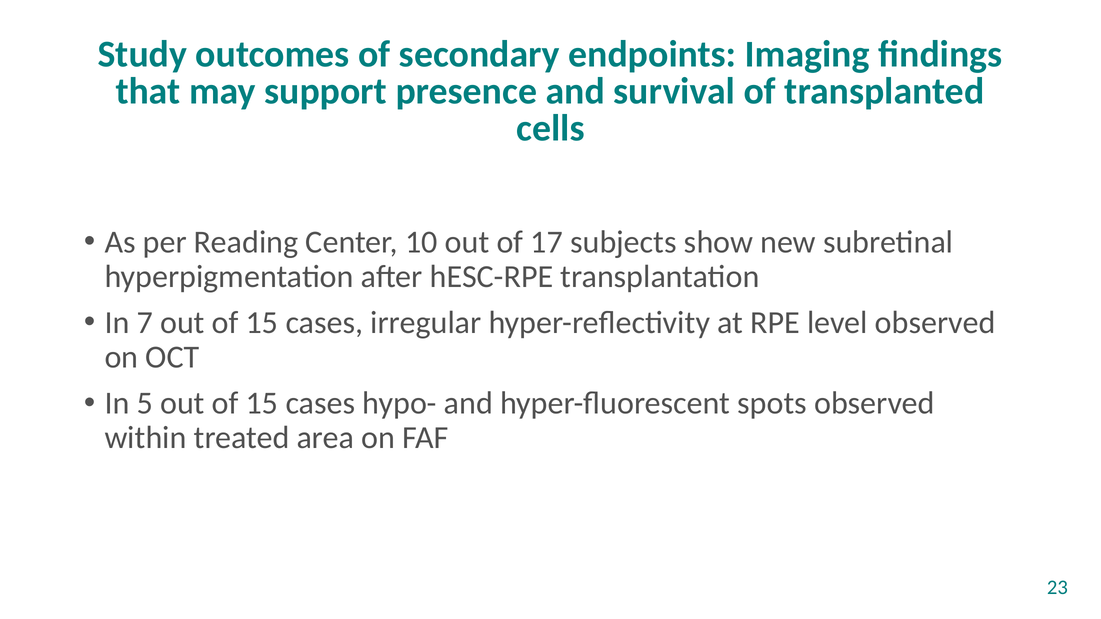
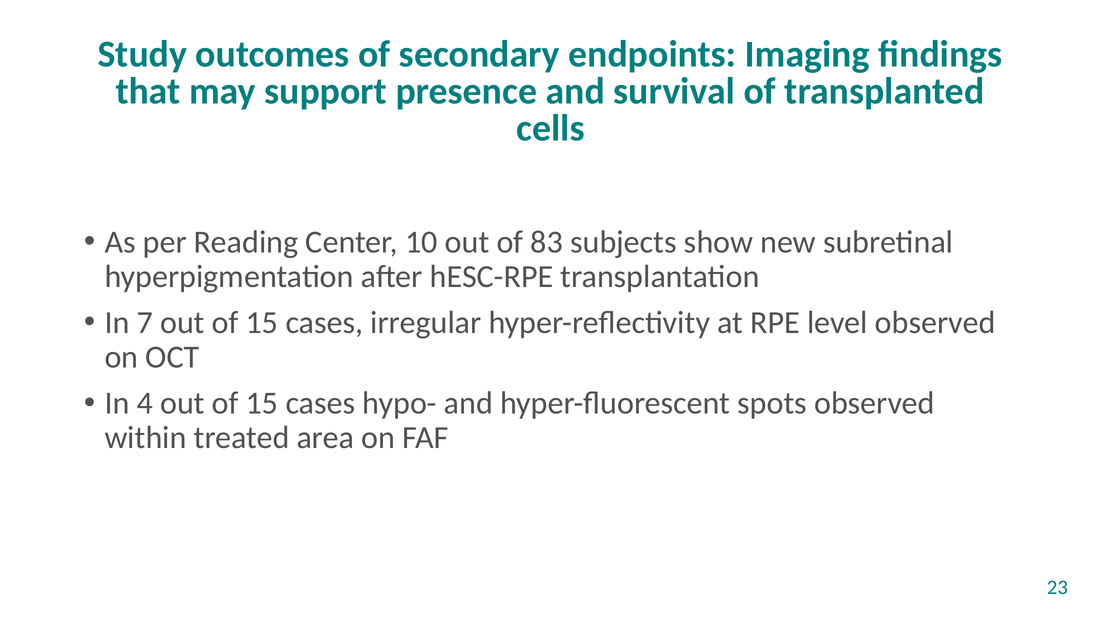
17: 17 -> 83 (547, 242)
5: 5 -> 4 (145, 403)
